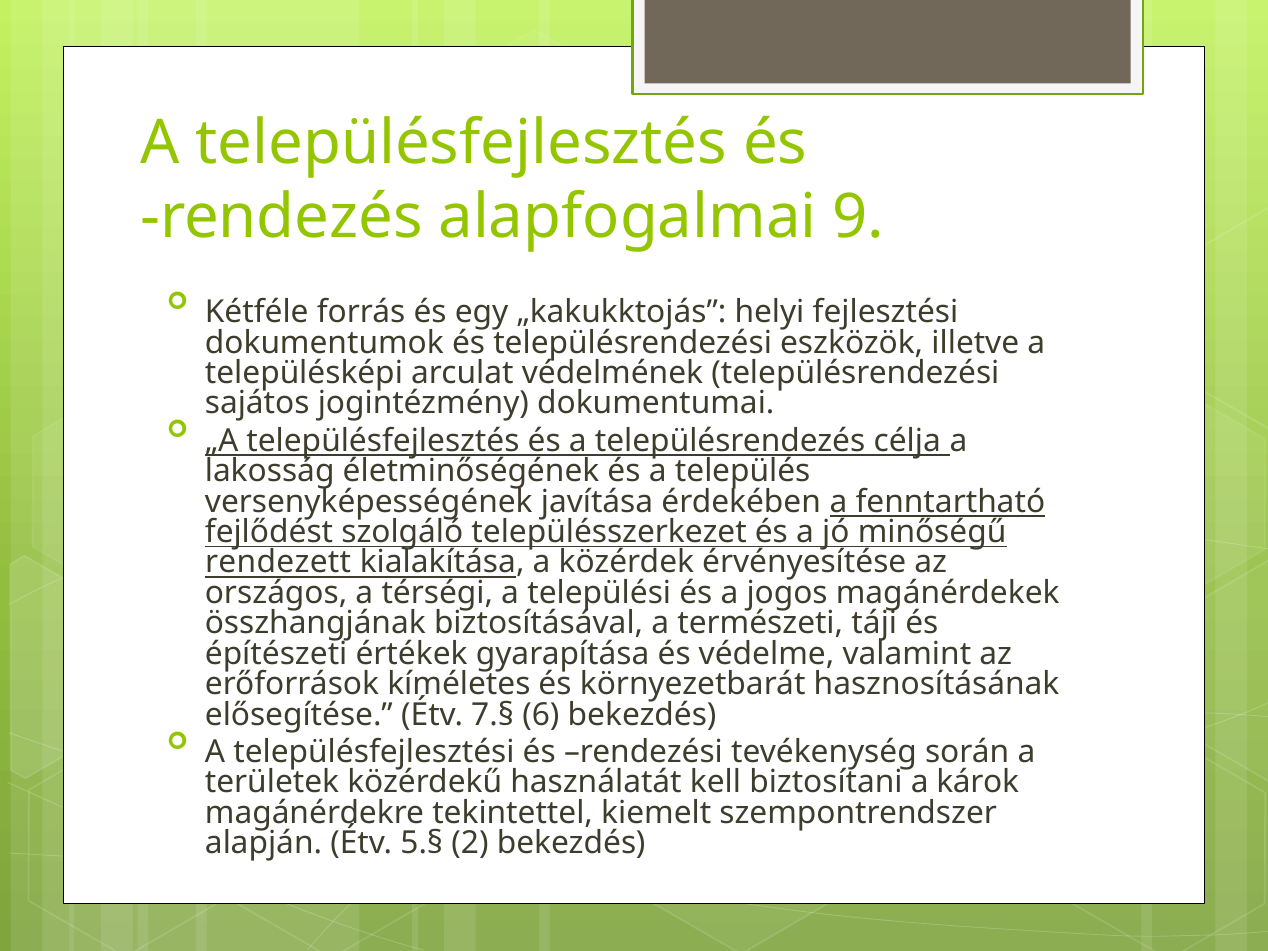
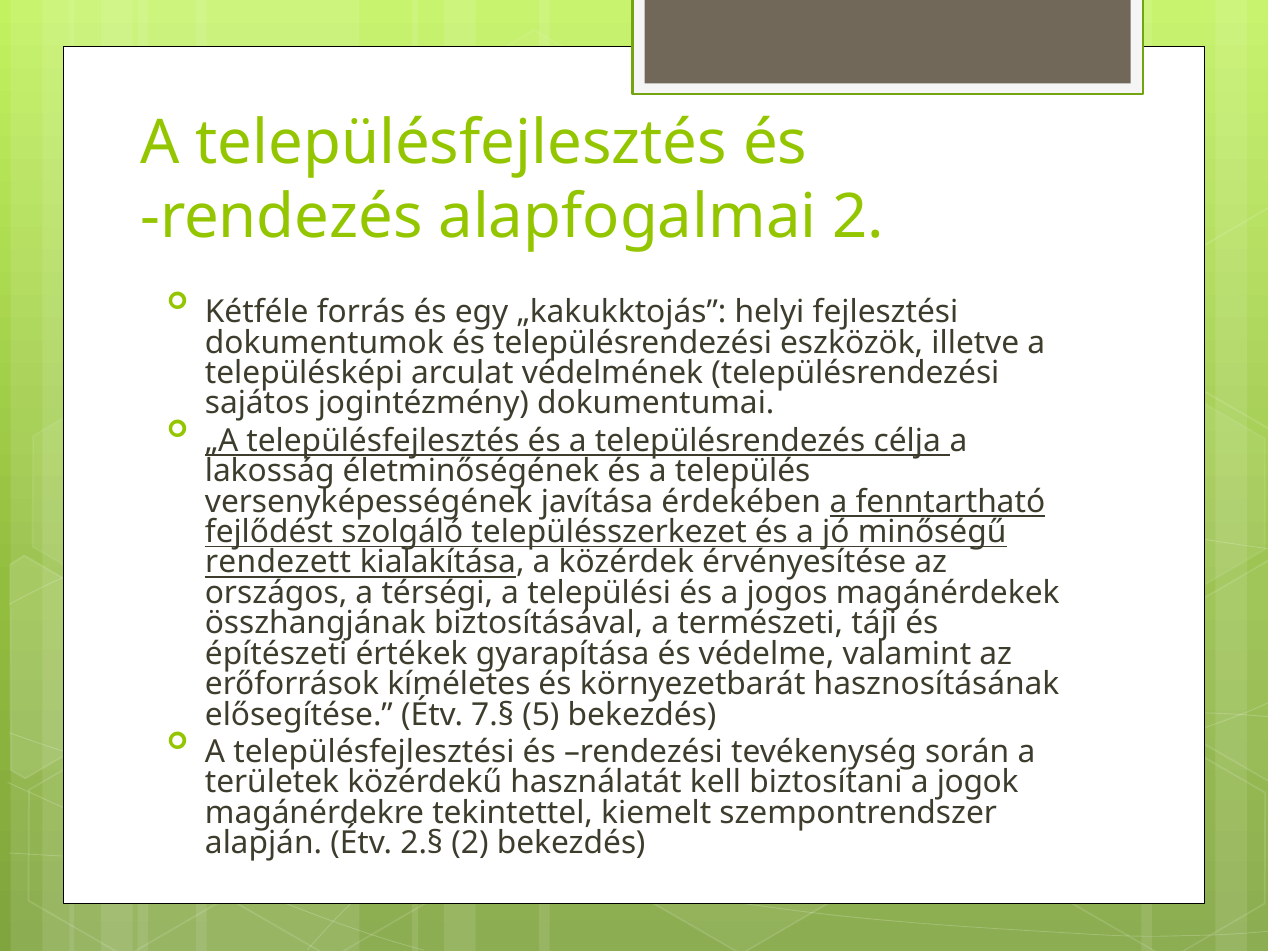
alapfogalmai 9: 9 -> 2 (858, 218)
6: 6 -> 5 (541, 715)
károk: károk -> jogok (978, 782)
5.§: 5.§ -> 2.§ (422, 843)
